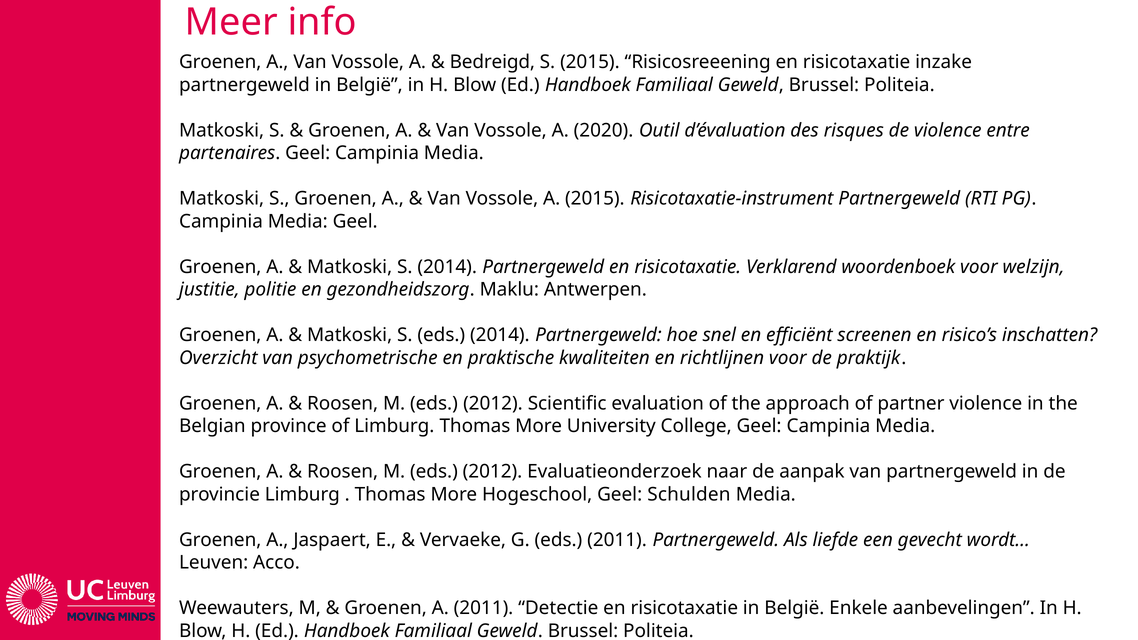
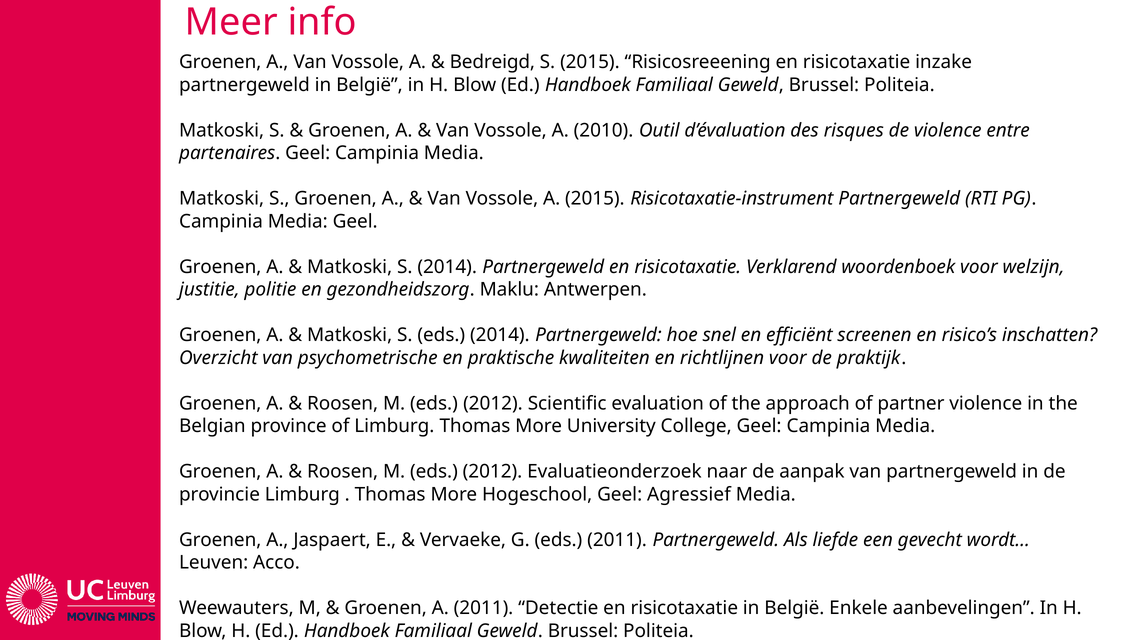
2020: 2020 -> 2010 (604, 130)
Schulden: Schulden -> Agressief (689, 494)
